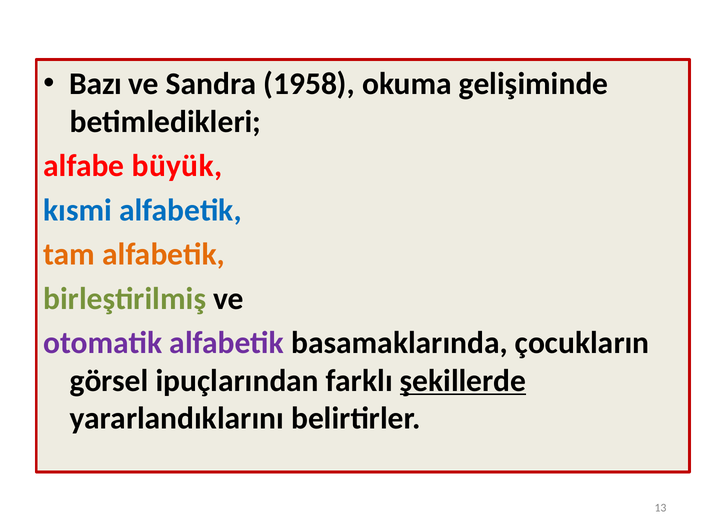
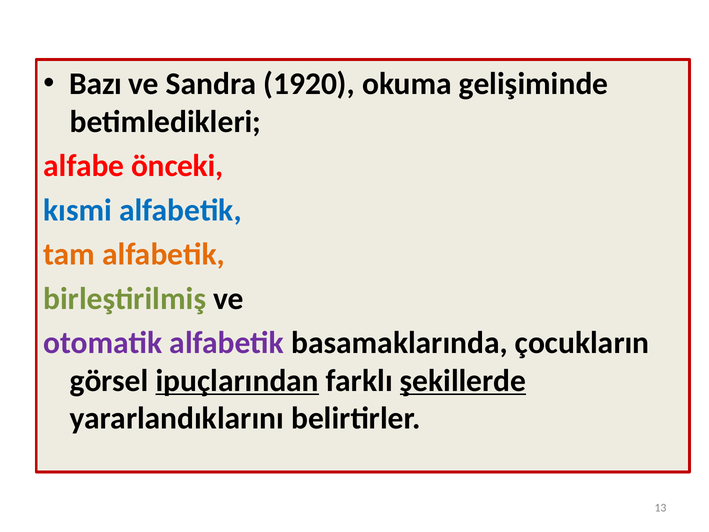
1958: 1958 -> 1920 (309, 84)
büyük: büyük -> önceki (177, 166)
ipuçlarından underline: none -> present (237, 380)
